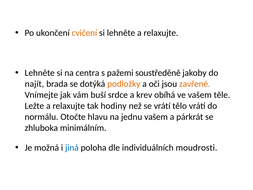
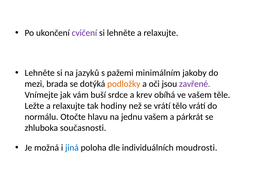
cvičení colour: orange -> purple (84, 33)
centra: centra -> jazyků (87, 73)
soustředěně: soustředěně -> minimálním (158, 73)
najít: najít -> mezi (34, 84)
zavřené colour: orange -> purple (195, 84)
minimálním: minimálním -> současnosti (83, 128)
